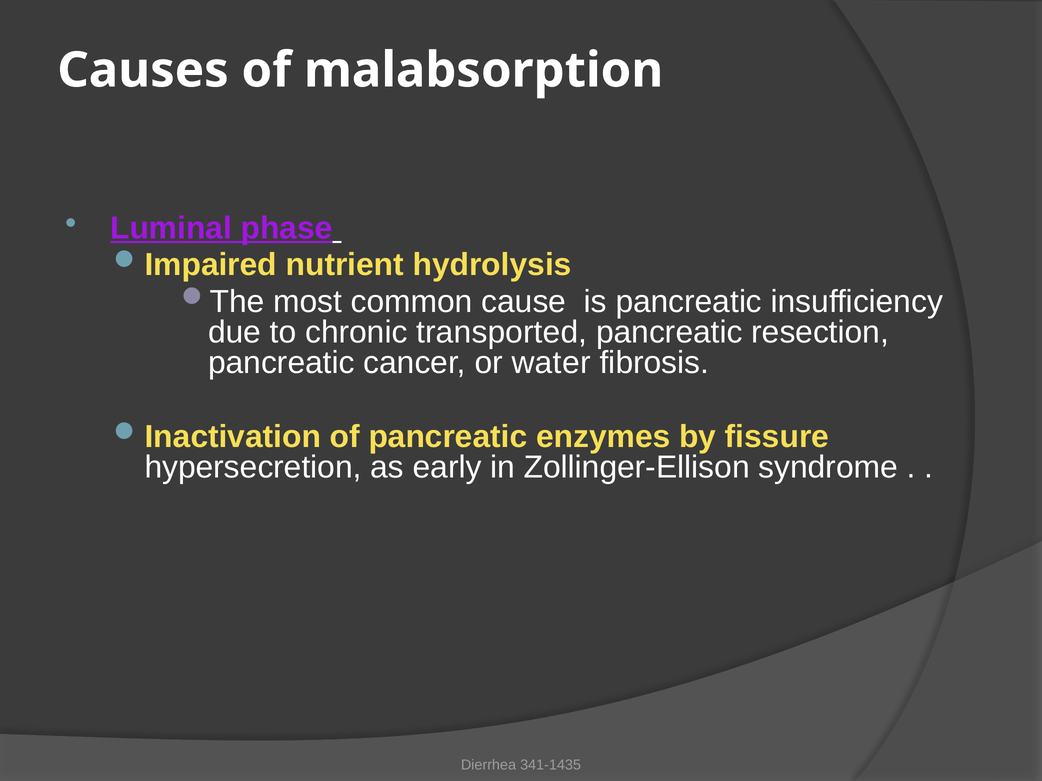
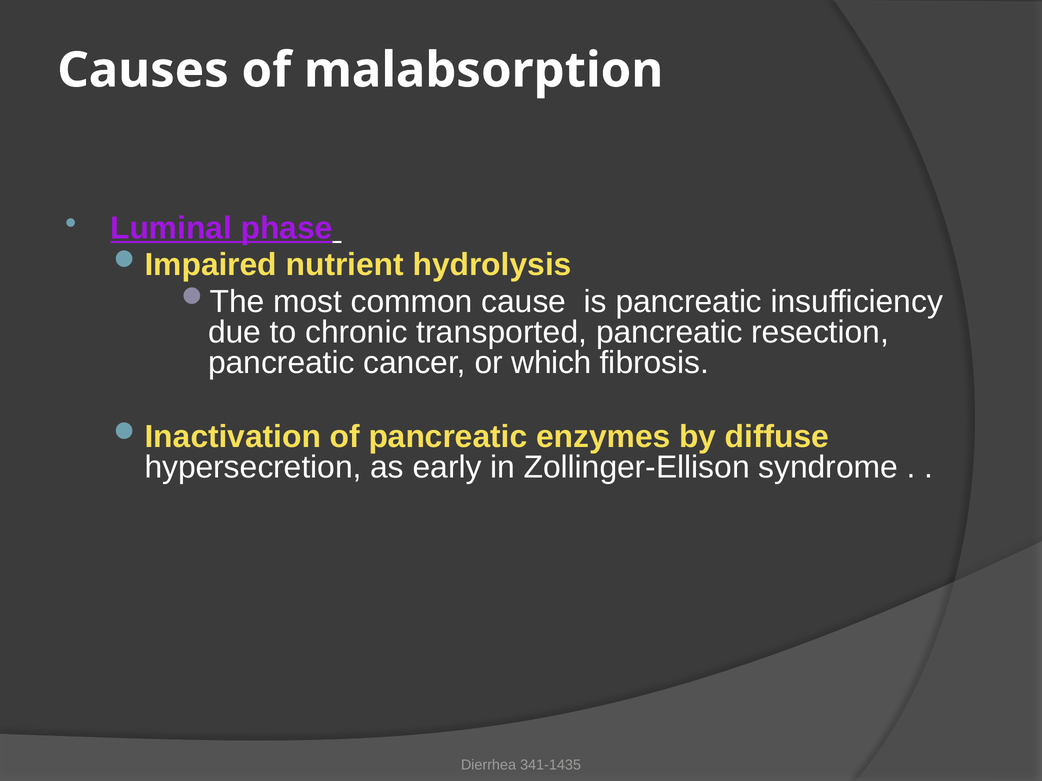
water: water -> which (551, 363)
fissure: fissure -> diffuse (777, 437)
